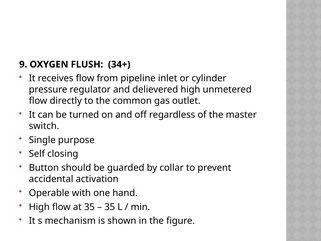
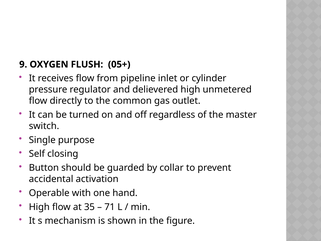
34+: 34+ -> 05+ (119, 64)
35: 35 -> 71 (110, 207)
